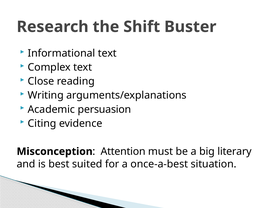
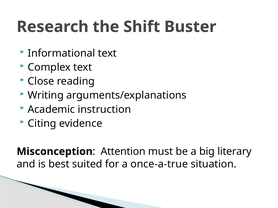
persuasion: persuasion -> instruction (104, 110)
once-a-best: once-a-best -> once-a-true (159, 164)
